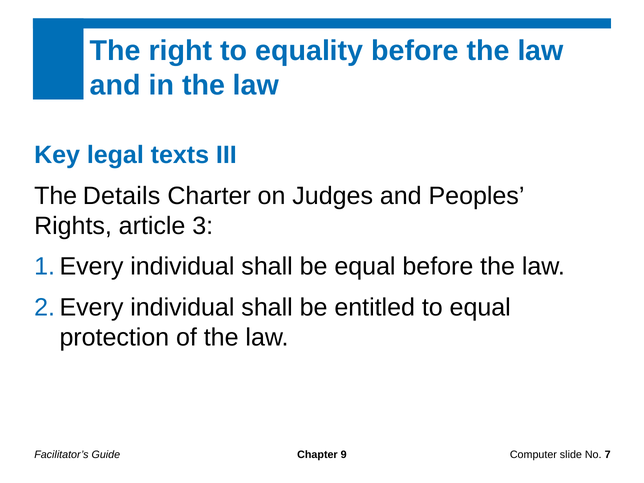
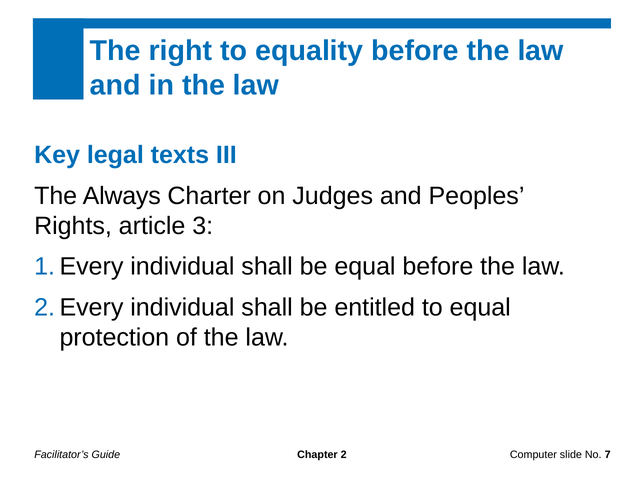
Details: Details -> Always (122, 196)
9: 9 -> 2 (344, 455)
